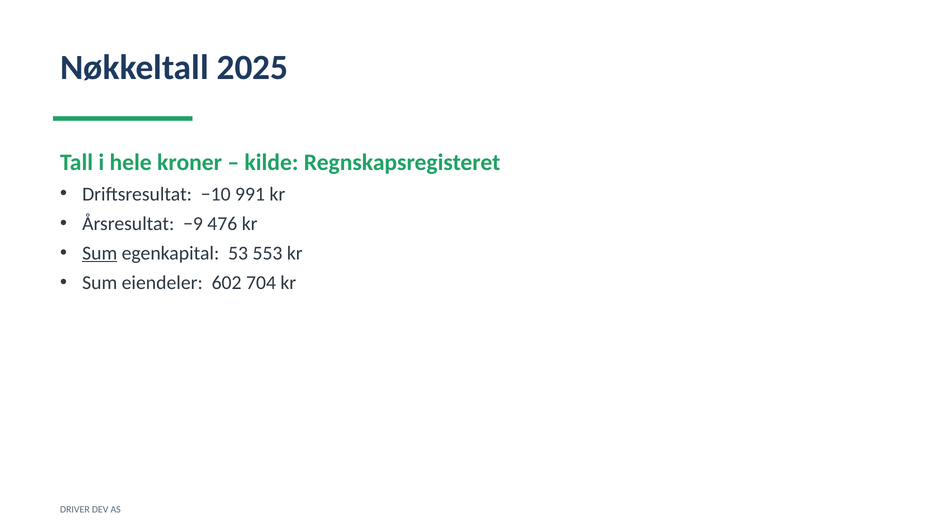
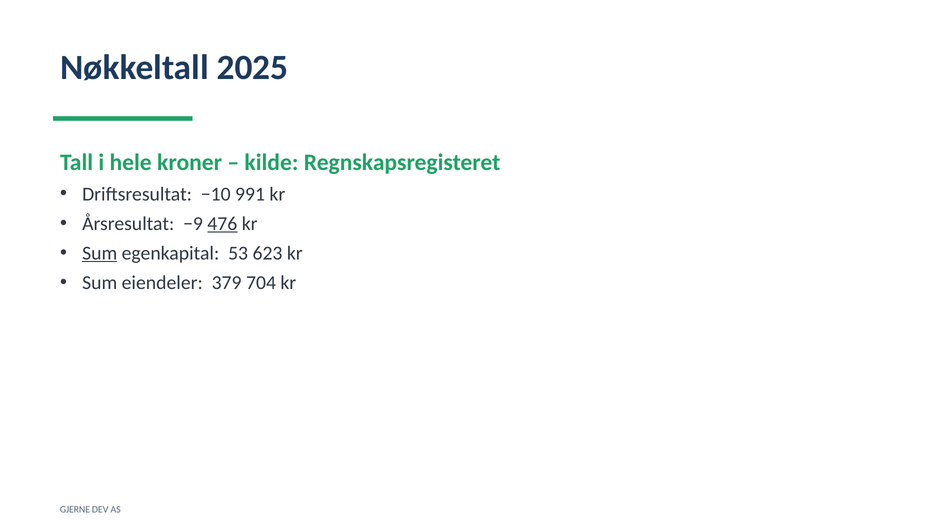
476 underline: none -> present (222, 224)
553: 553 -> 623 (267, 253)
602: 602 -> 379 (227, 283)
DRIVER: DRIVER -> GJERNE (75, 509)
